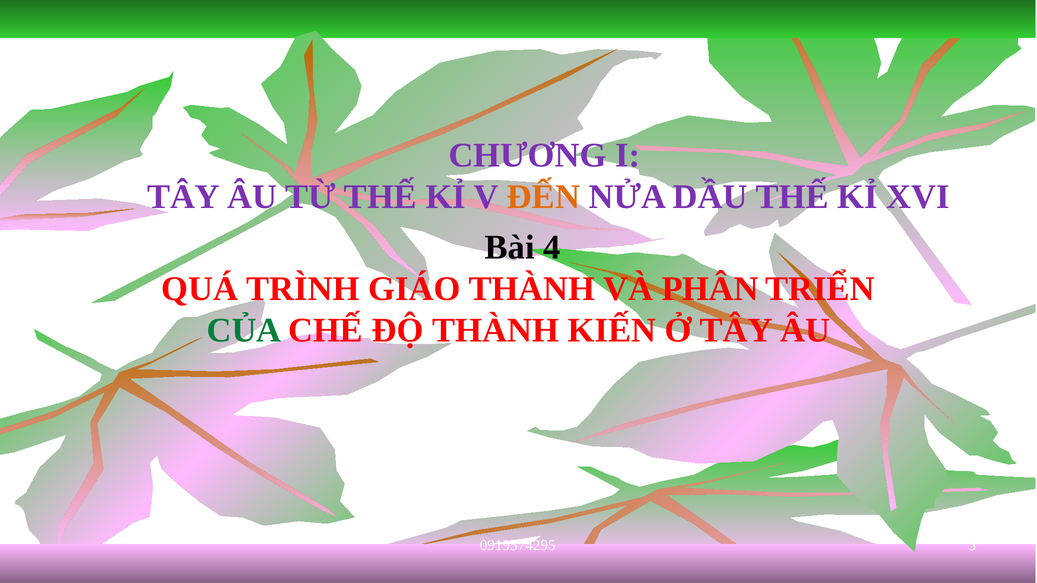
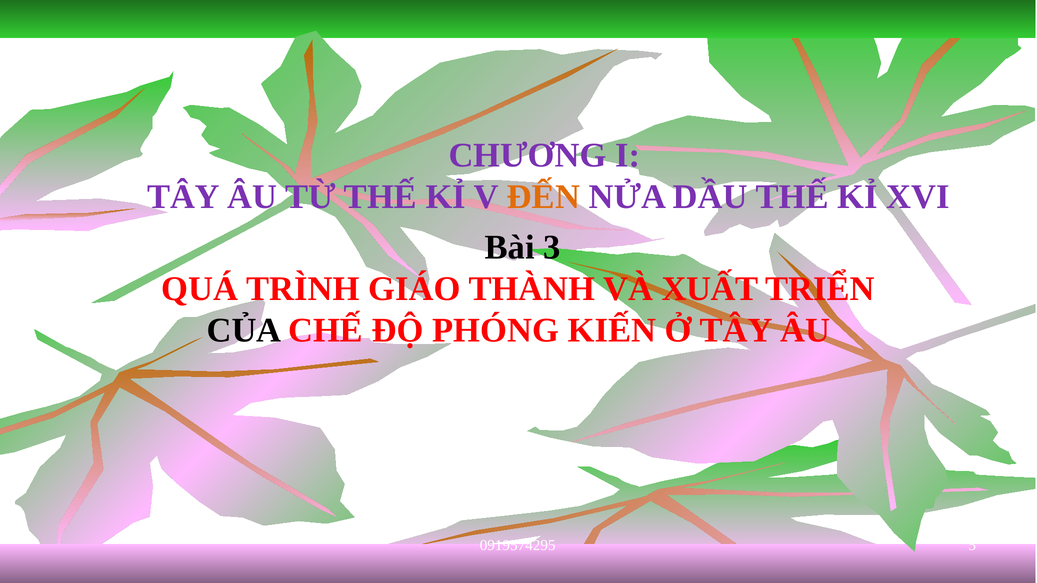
4: 4 -> 3 (552, 247)
PHÂN: PHÂN -> XUẤT (710, 289)
CỦA colour: green -> black (244, 330)
ĐỘ THÀNH: THÀNH -> PHÓNG (496, 330)
